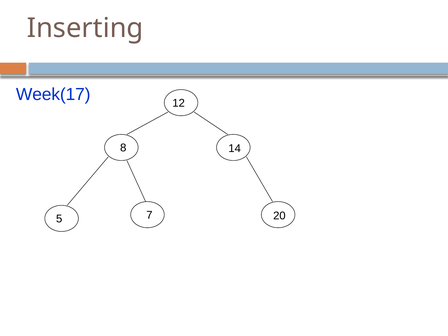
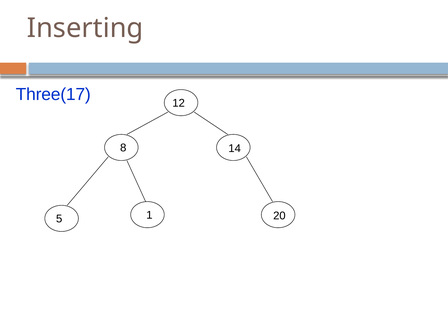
Week(17: Week(17 -> Three(17 (53, 94)
7: 7 -> 1 (149, 215)
